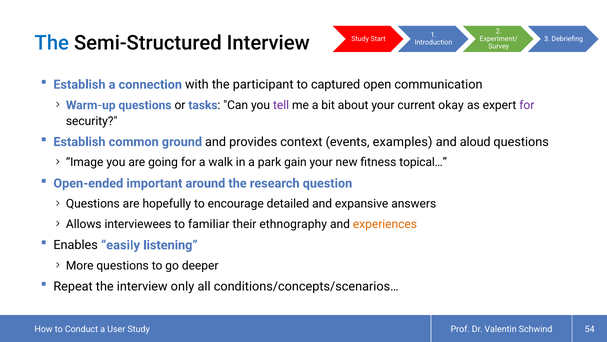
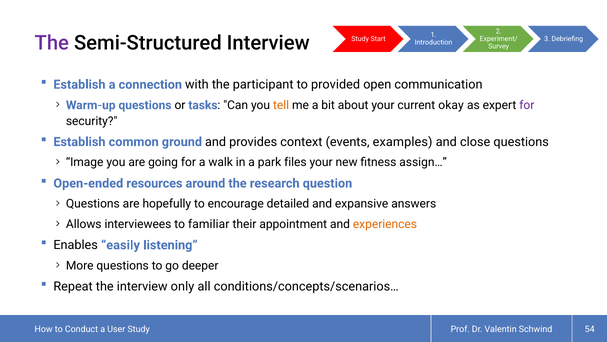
The colour: blue -> purple (52, 43)
captured: captured -> provided (336, 84)
tell colour: purple -> orange (281, 105)
aloud: aloud -> close (475, 142)
gain: gain -> files (295, 162)
topical…: topical… -> assign… (423, 162)
important: important -> resources (154, 183)
ethnography: ethnography -> appointment (293, 224)
